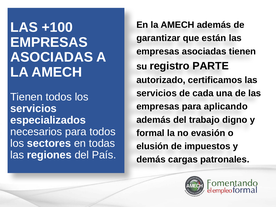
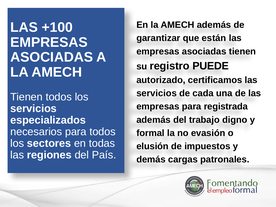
PARTE: PARTE -> PUEDE (211, 66)
aplicando: aplicando -> registrada (226, 107)
